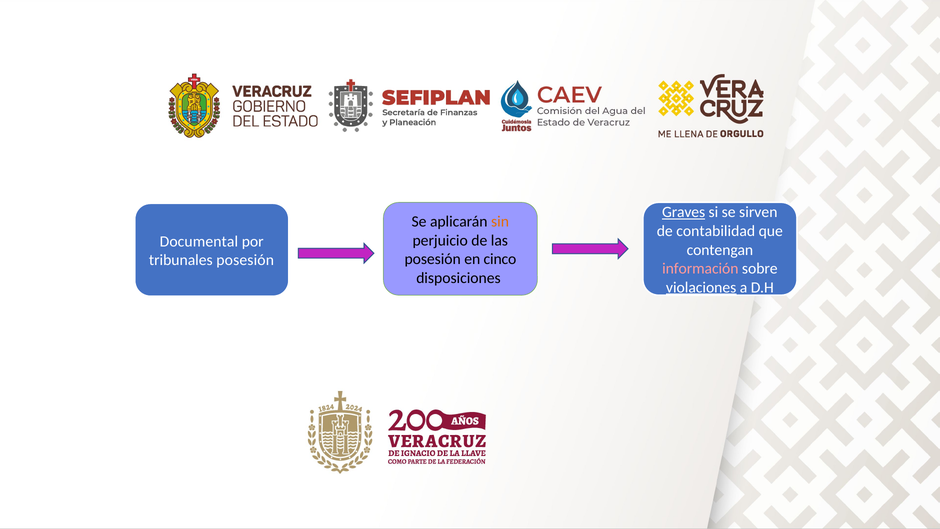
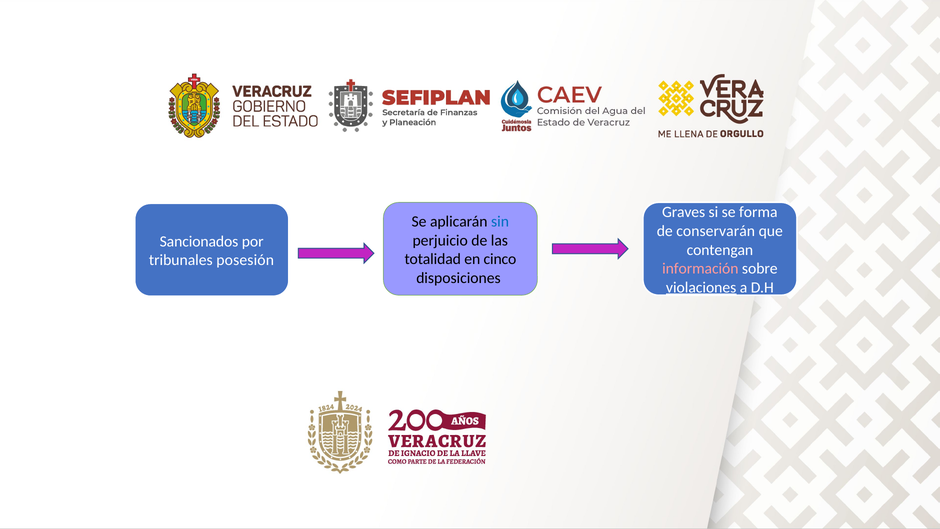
Graves underline: present -> none (684, 212)
sirven: sirven -> forma (758, 212)
sin colour: orange -> blue (500, 222)
contabilidad: contabilidad -> conservarán (716, 231)
Documental: Documental -> Sancionados (199, 241)
posesión: posesión -> totalidad (433, 259)
